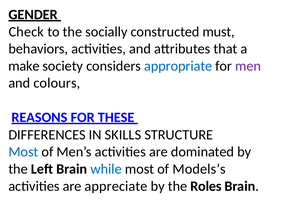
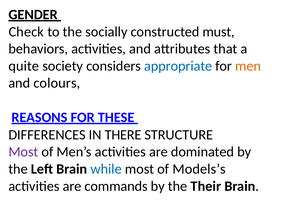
make: make -> quite (24, 66)
men colour: purple -> orange (248, 66)
SKILLS: SKILLS -> THERE (123, 135)
Most colour: blue -> purple (23, 152)
appreciate: appreciate -> commands (116, 186)
Roles: Roles -> Their (206, 186)
